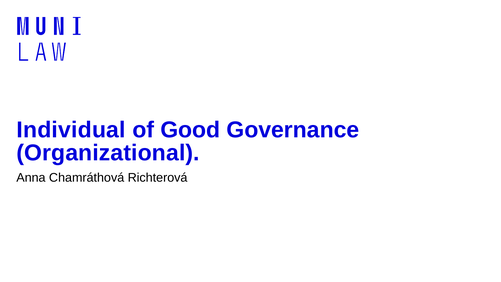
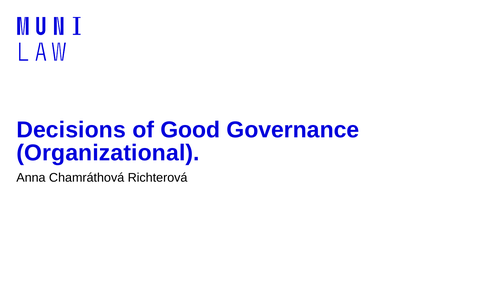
Individual: Individual -> Decisions (71, 130)
